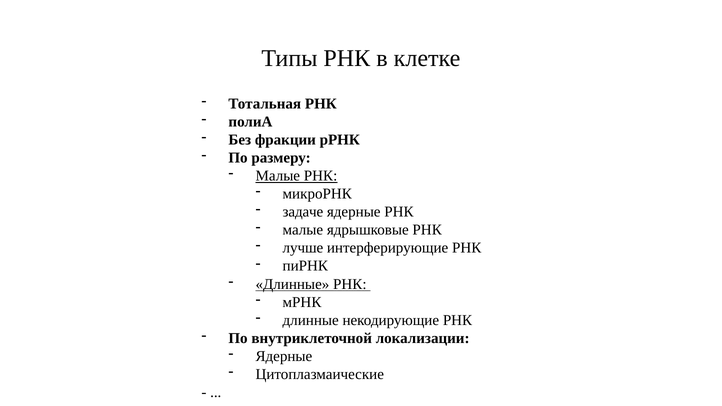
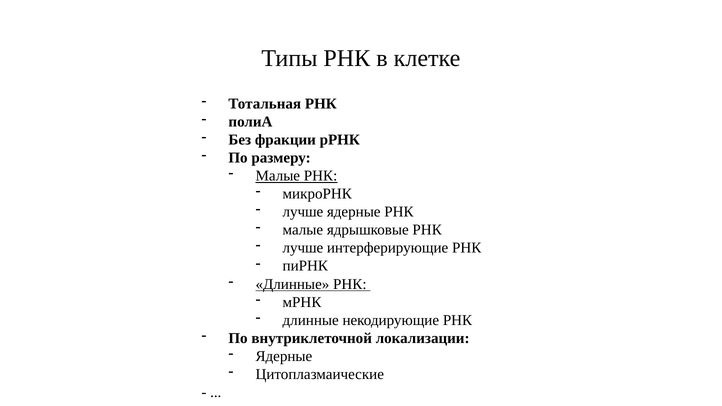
задаче: задаче -> лучше (303, 212)
